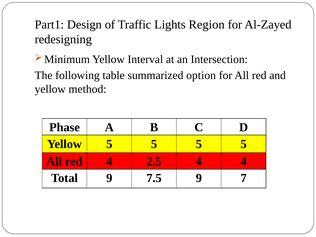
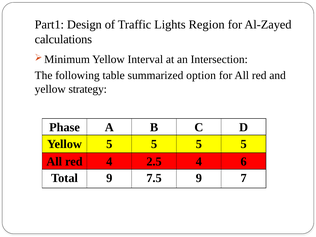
redesigning: redesigning -> calculations (63, 39)
method: method -> strategy (88, 89)
4 4: 4 -> 6 (244, 162)
